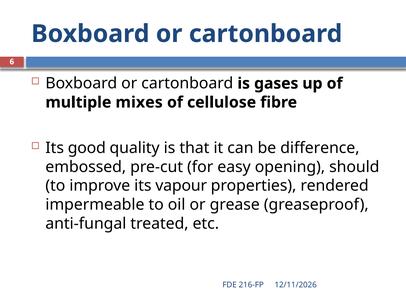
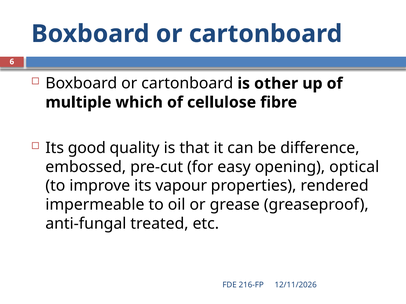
gases: gases -> other (276, 84)
mixes: mixes -> which (139, 103)
should: should -> optical (354, 167)
